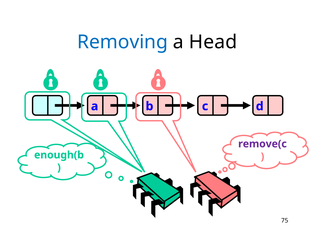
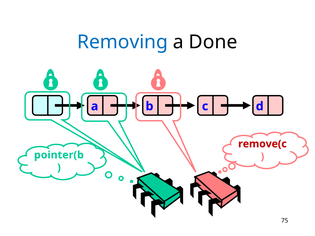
Head: Head -> Done (213, 42)
remove(c colour: purple -> red (262, 144)
enough(b: enough(b -> pointer(b (59, 155)
